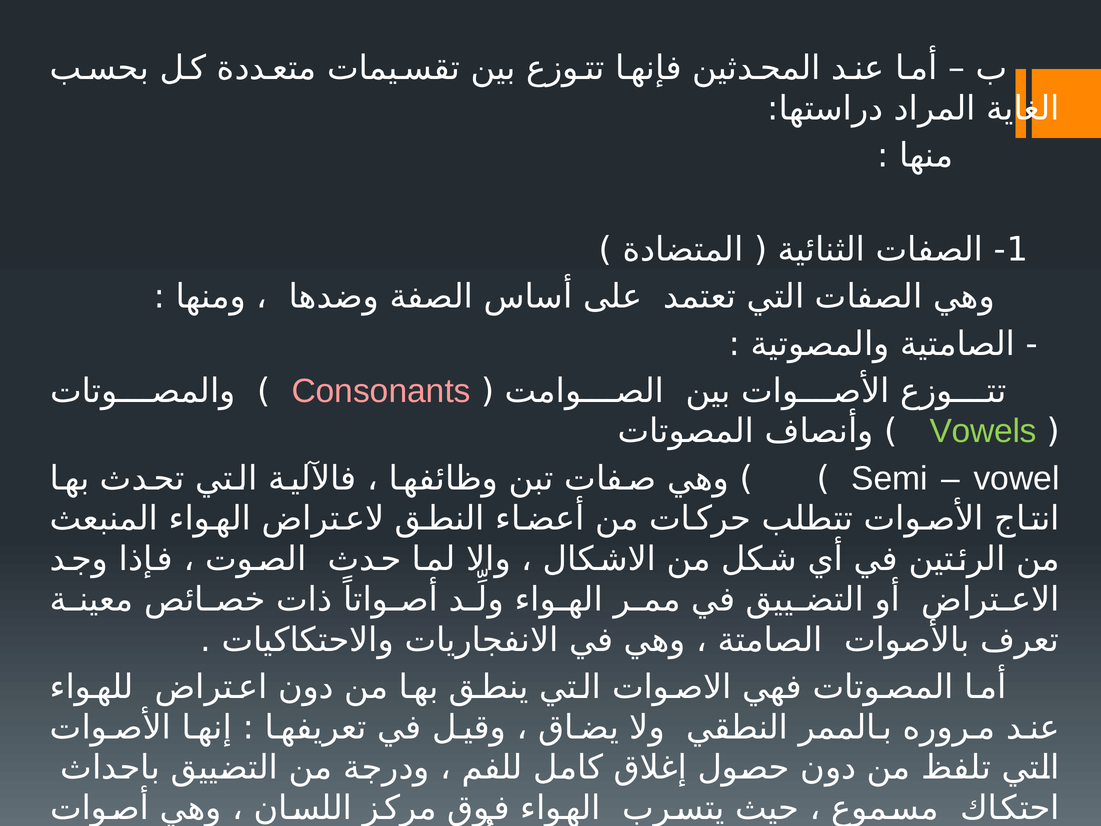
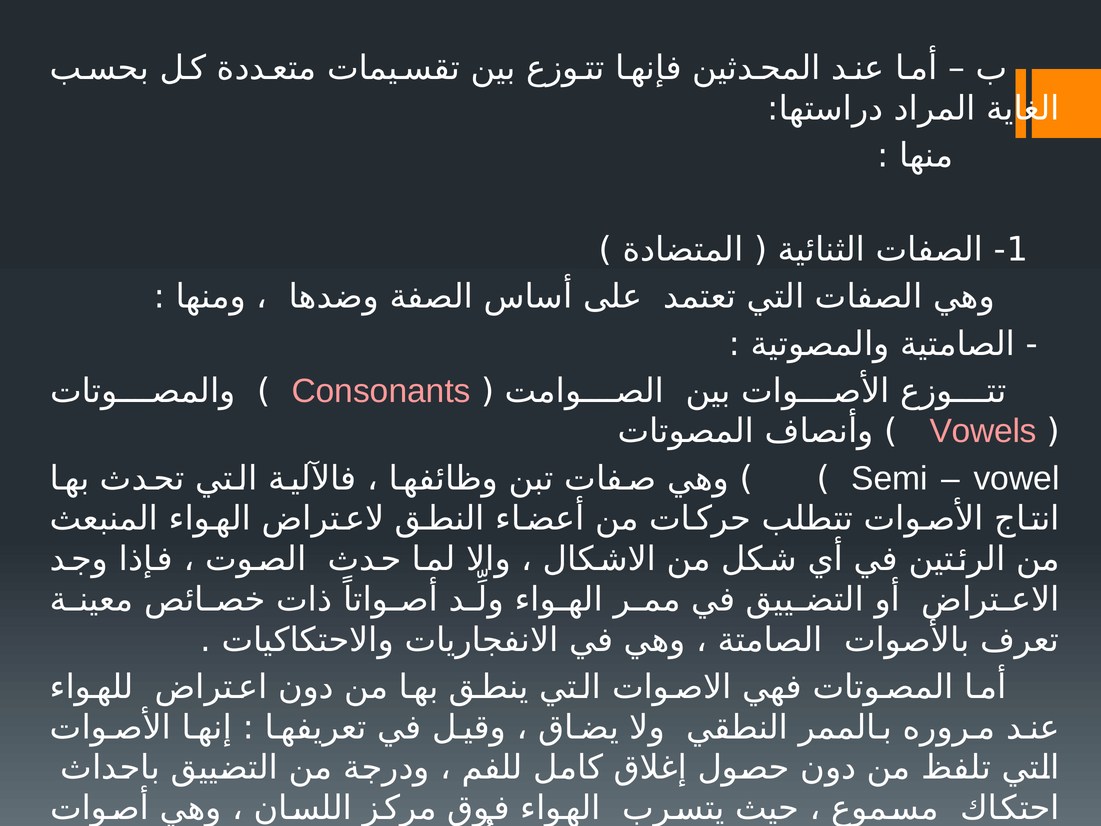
Vowels colour: light green -> pink (983, 431)
